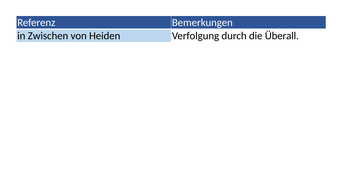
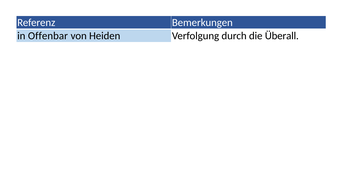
Zwischen: Zwischen -> Offenbar (48, 36)
